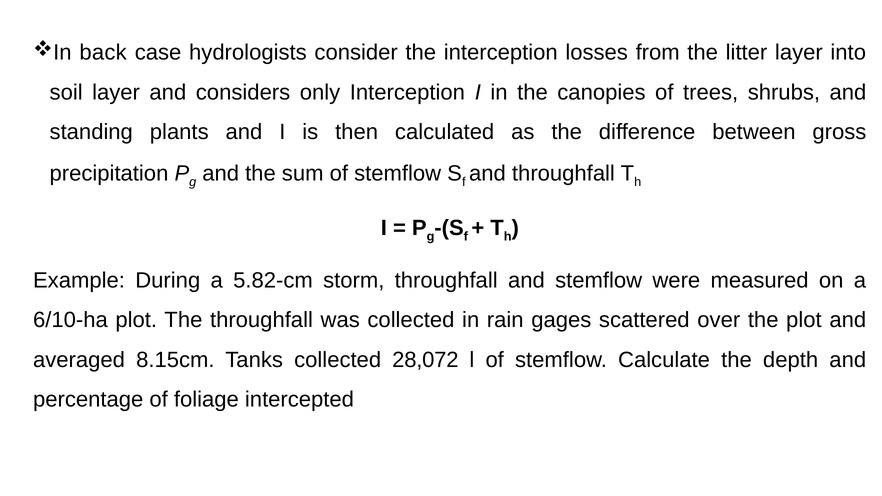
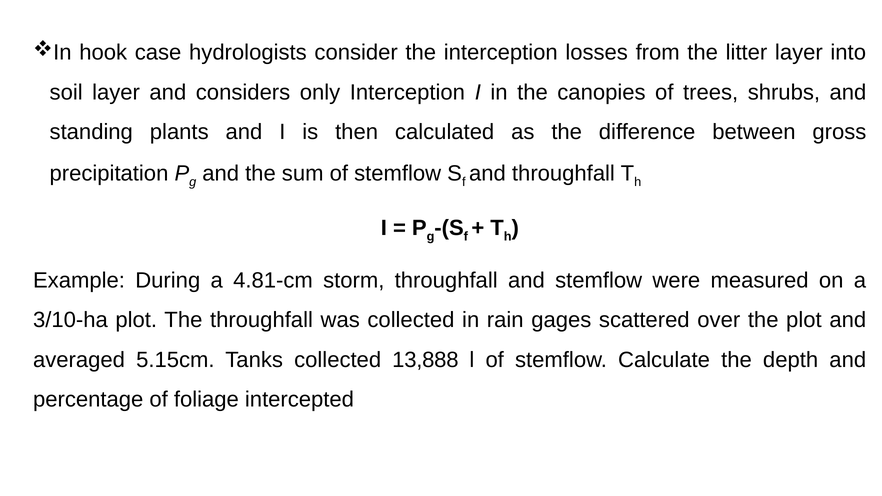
back: back -> hook (103, 53)
5.82-cm: 5.82-cm -> 4.81-cm (273, 280)
6/10-ha: 6/10-ha -> 3/10-ha (70, 320)
8.15cm: 8.15cm -> 5.15cm (175, 360)
28,072: 28,072 -> 13,888 (425, 360)
